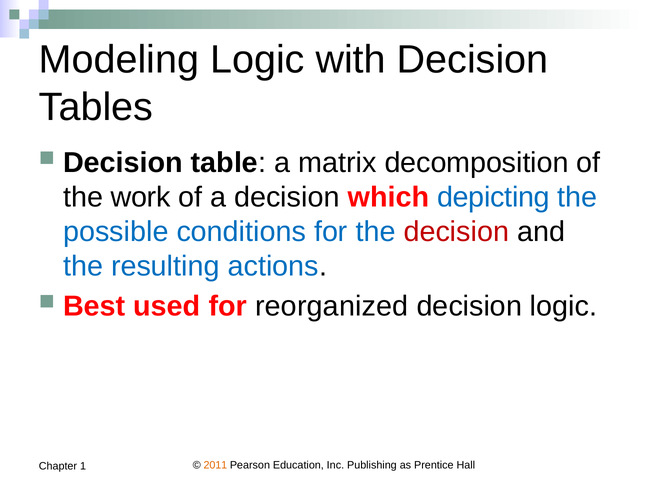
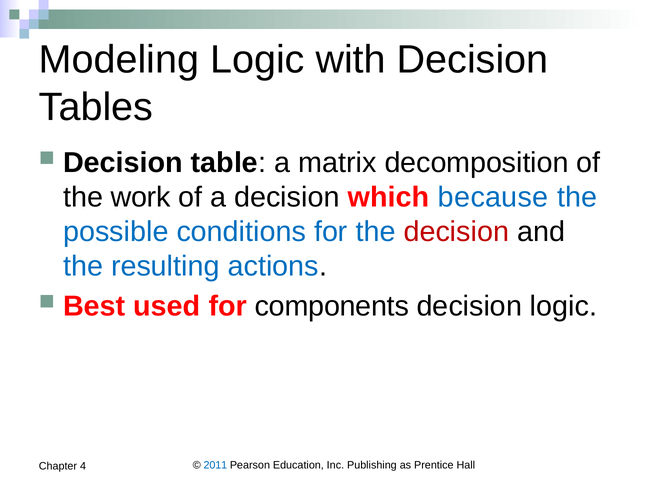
depicting: depicting -> because (493, 197)
reorganized: reorganized -> components (332, 306)
2011 colour: orange -> blue (215, 465)
1: 1 -> 4 (83, 467)
